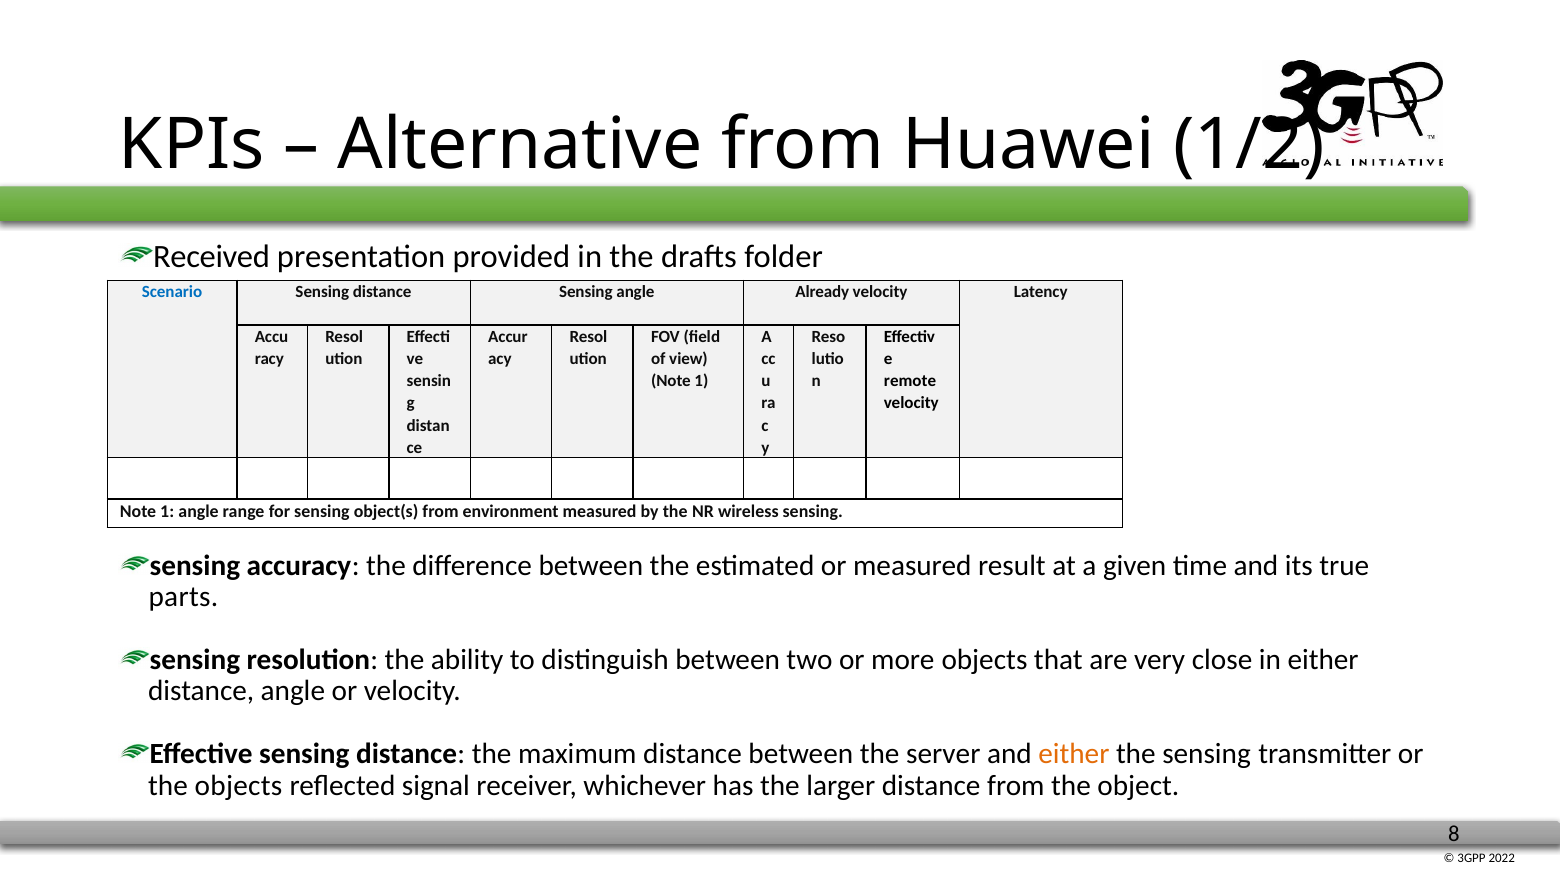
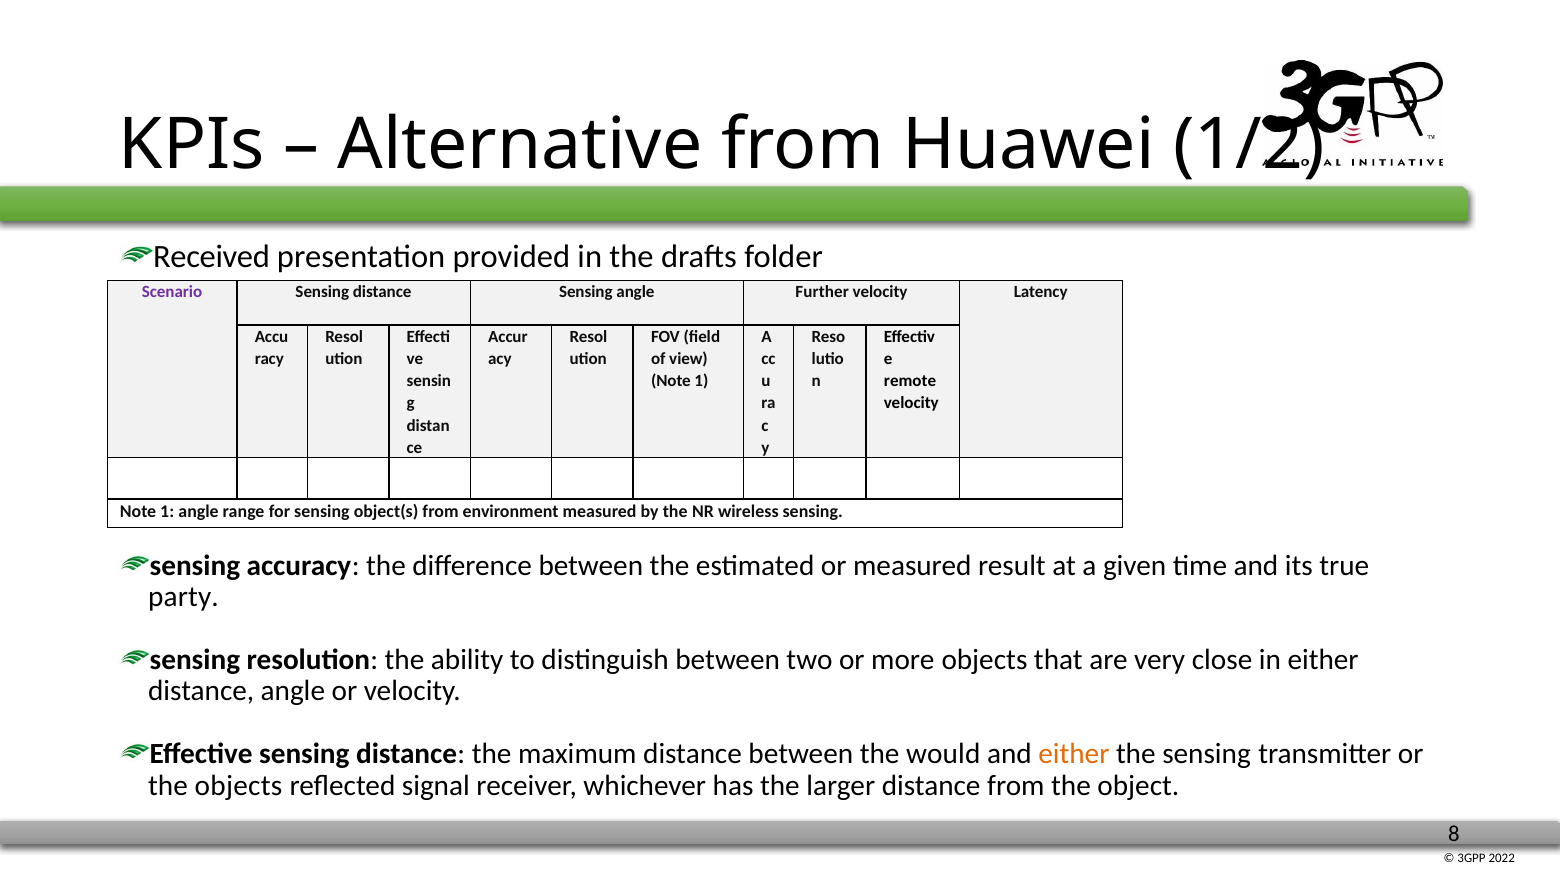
Scenario colour: blue -> purple (172, 292)
Already: Already -> Further (822, 292)
parts: parts -> party (183, 597)
server: server -> would (943, 753)
